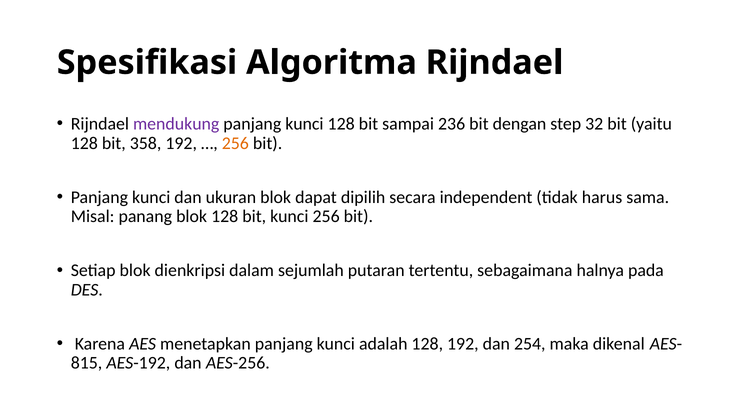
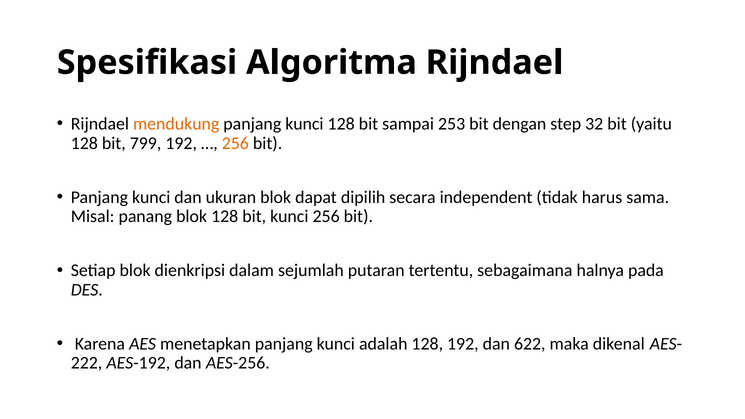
mendukung colour: purple -> orange (176, 124)
236: 236 -> 253 (452, 124)
358: 358 -> 799 (146, 143)
254: 254 -> 622 (530, 344)
815: 815 -> 222 (87, 363)
